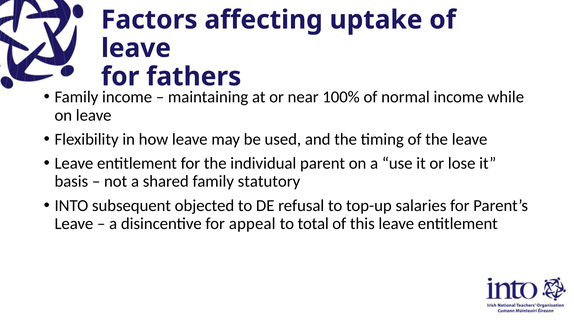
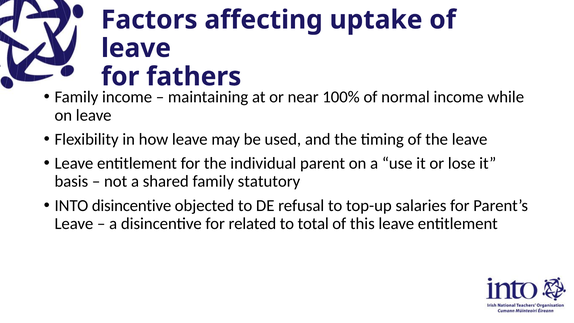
INTO subsequent: subsequent -> disincentive (132, 205)
appeal: appeal -> related (252, 224)
